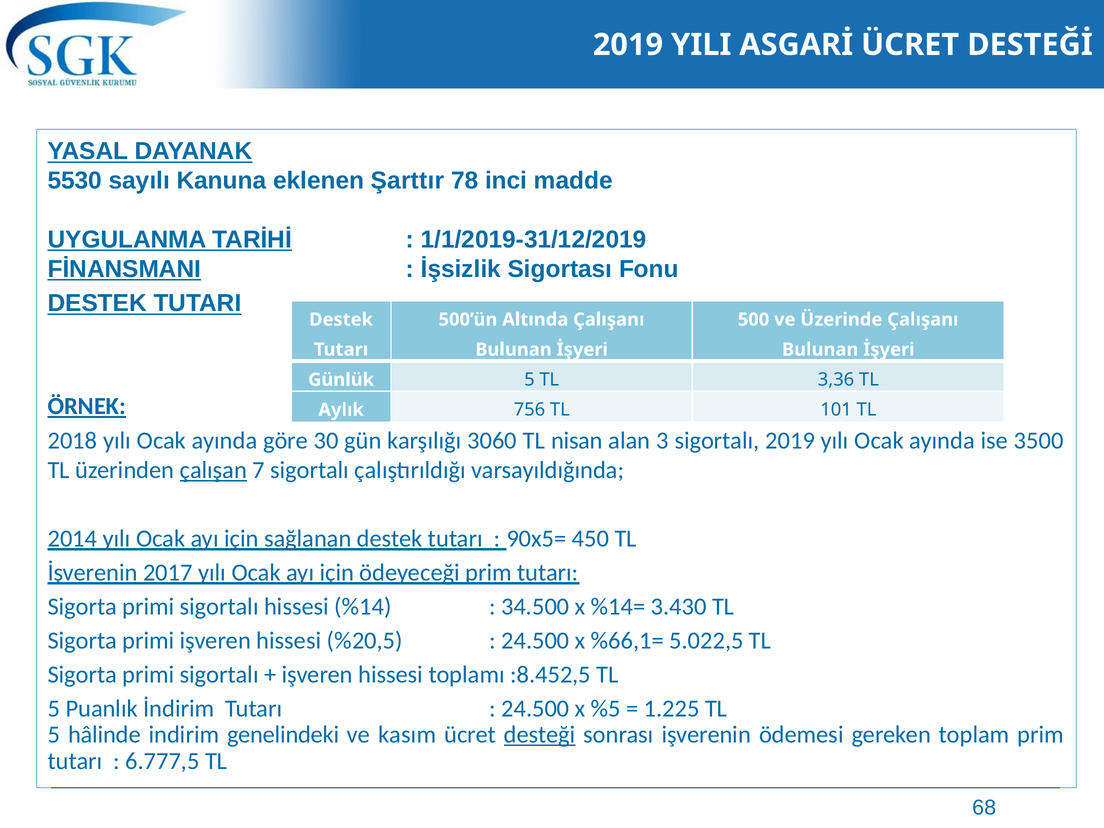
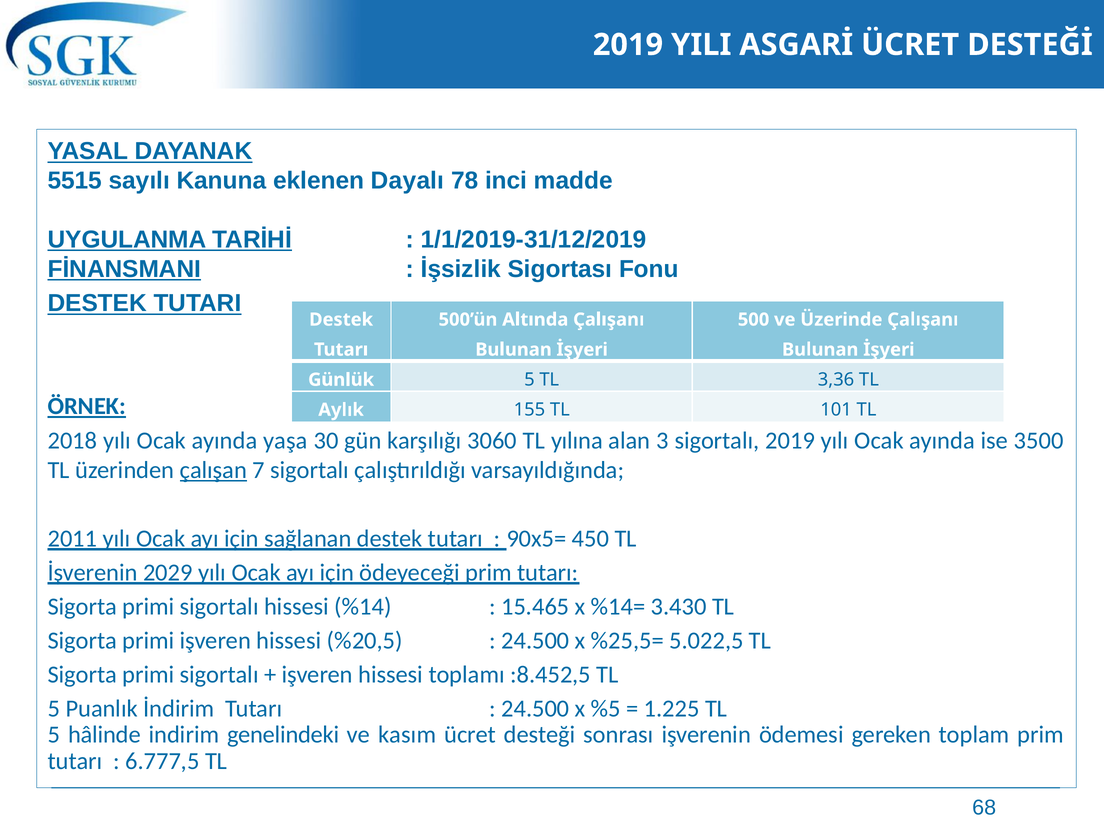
5530: 5530 -> 5515 (75, 181)
Şarttır: Şarttır -> Dayalı (408, 181)
756: 756 -> 155 (529, 410)
göre: göre -> yaşa (285, 441)
nisan: nisan -> yılına (577, 441)
2014: 2014 -> 2011 (72, 538)
2017: 2017 -> 2029 (168, 572)
34.500: 34.500 -> 15.465 (535, 606)
%66,1=: %66,1= -> %25,5= (627, 641)
desteği underline: present -> none (540, 735)
